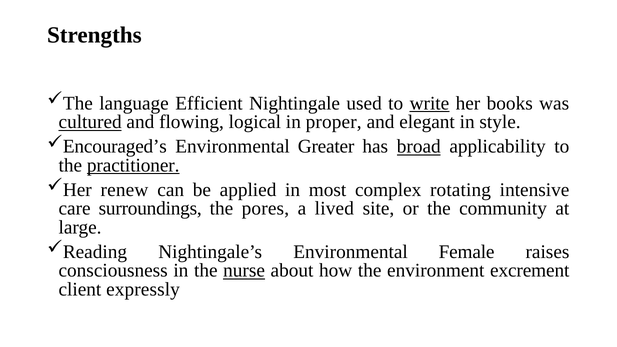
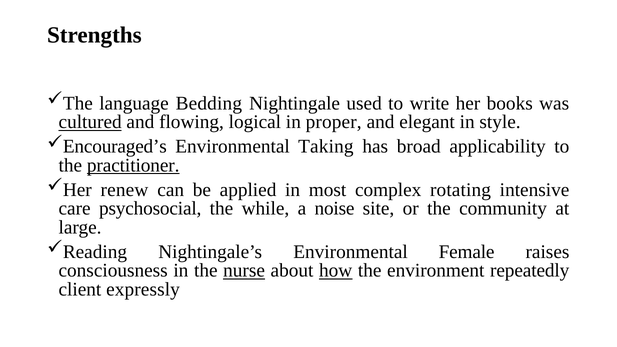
Efficient: Efficient -> Bedding (209, 103)
write underline: present -> none (429, 103)
Greater: Greater -> Taking (326, 147)
broad underline: present -> none (419, 147)
surroundings: surroundings -> psychosocial (150, 209)
pores: pores -> while (265, 209)
lived: lived -> noise (335, 209)
how underline: none -> present (336, 271)
excrement: excrement -> repeatedly (530, 271)
